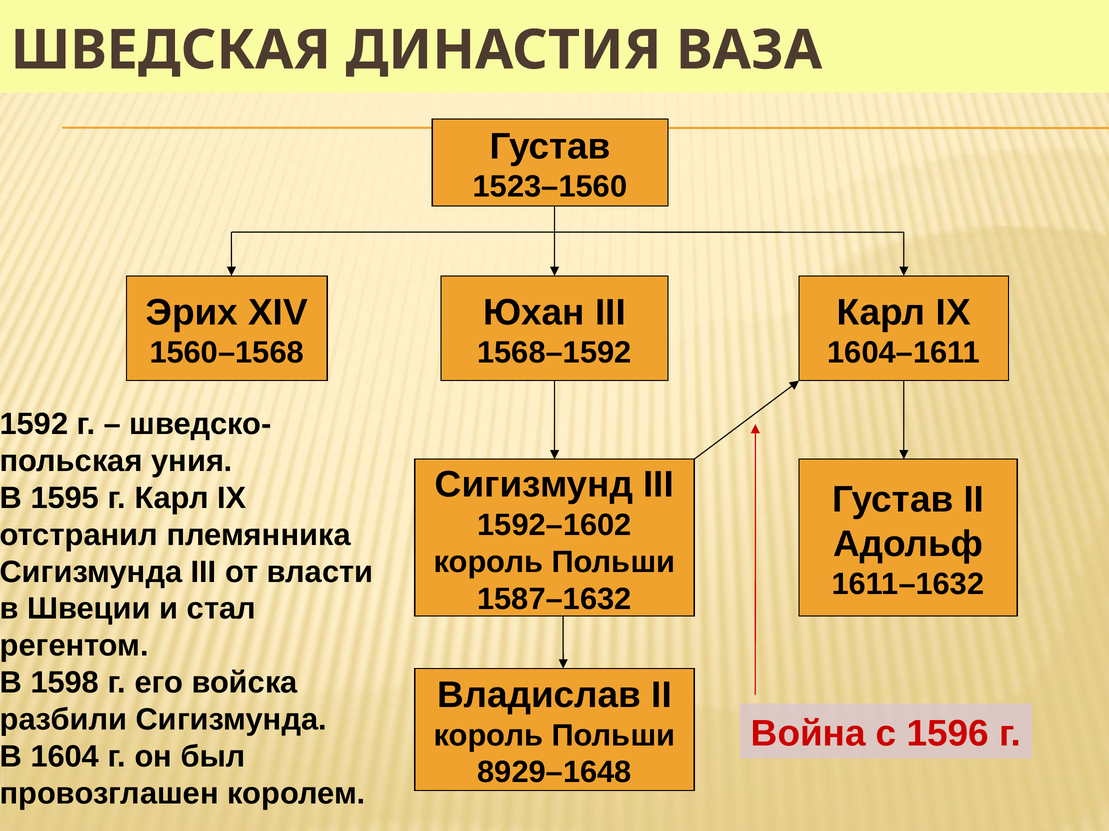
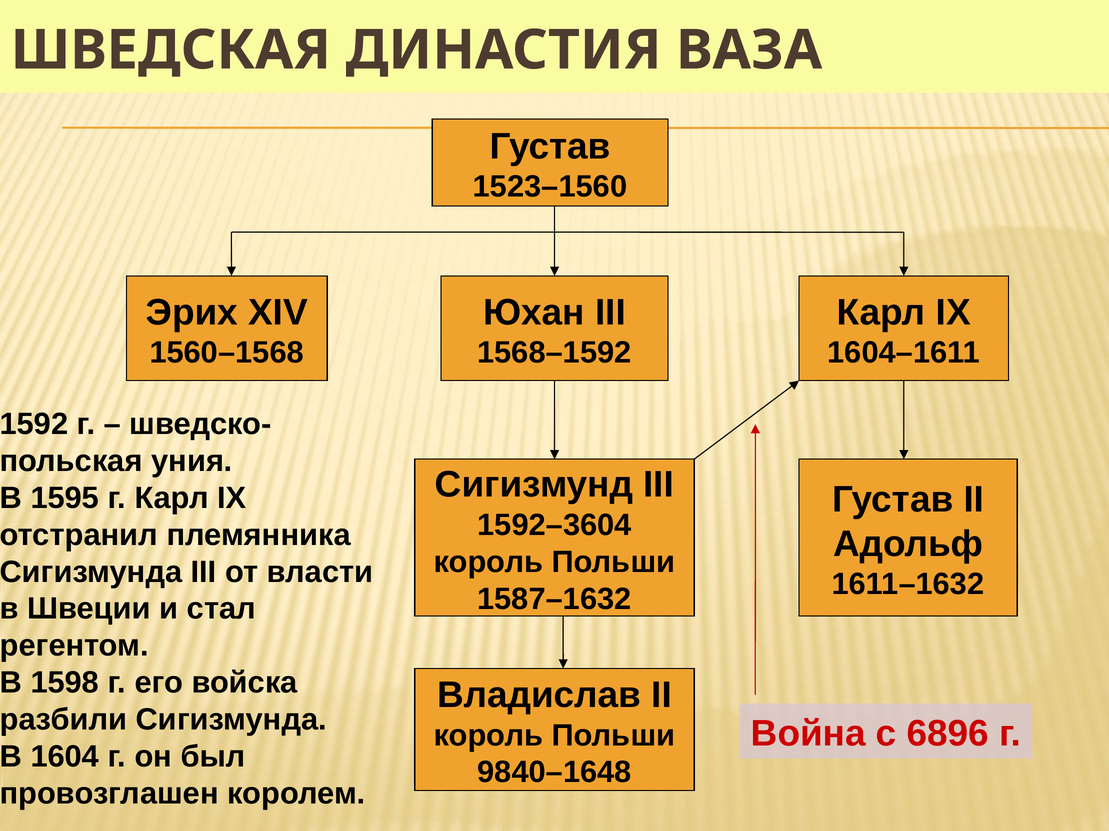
1592–1602: 1592–1602 -> 1592–3604 (554, 525)
1596: 1596 -> 6896 (948, 734)
8929–1648: 8929–1648 -> 9840–1648 (554, 773)
